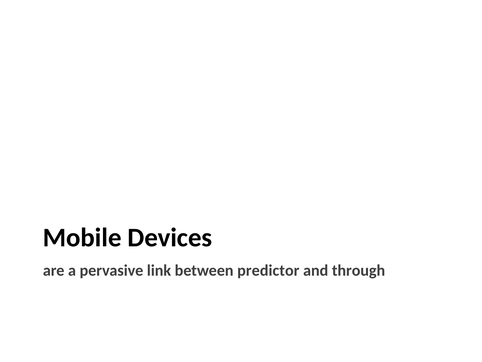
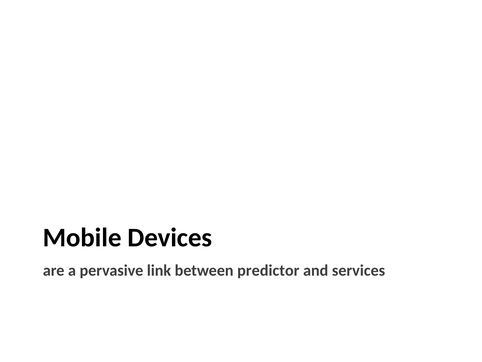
through: through -> services (359, 270)
